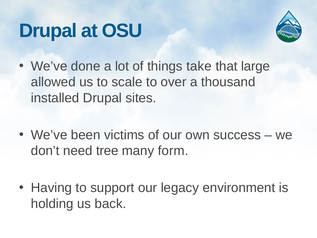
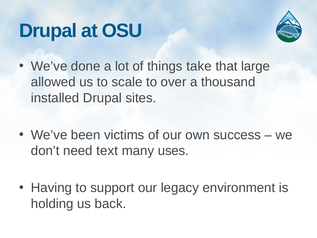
tree: tree -> text (107, 151)
form: form -> uses (173, 151)
